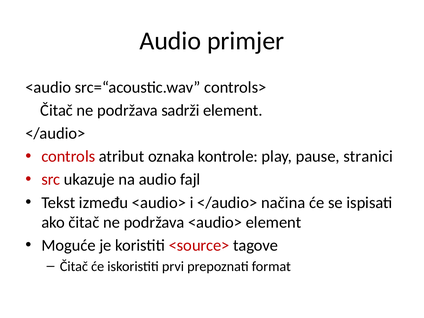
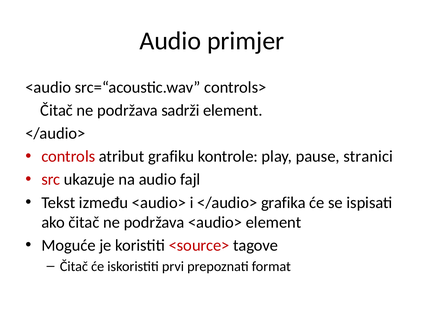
oznaka: oznaka -> grafiku (171, 156)
načina: načina -> grafika (283, 203)
